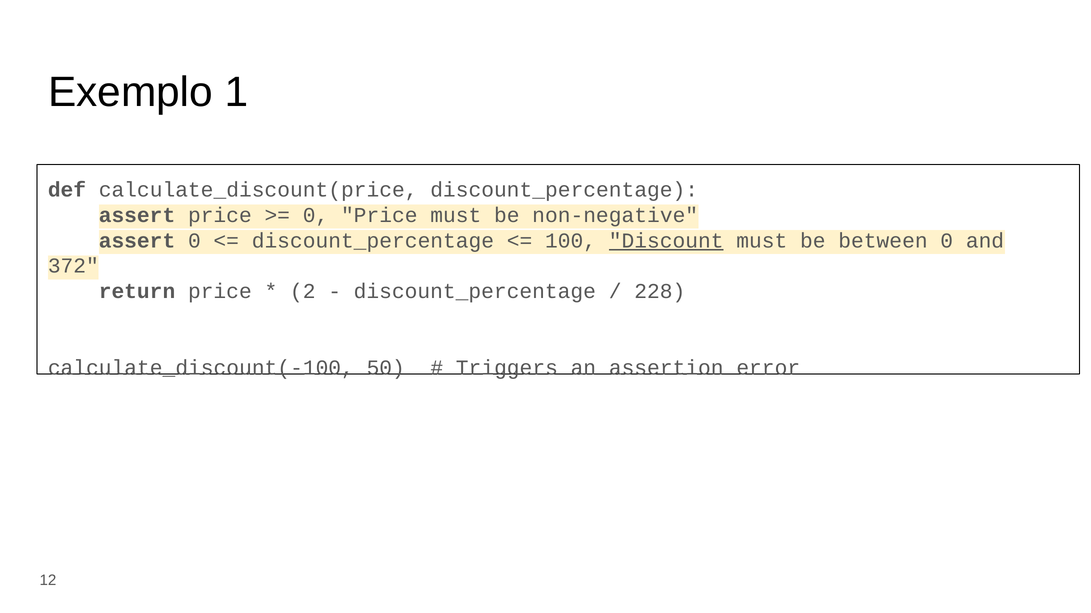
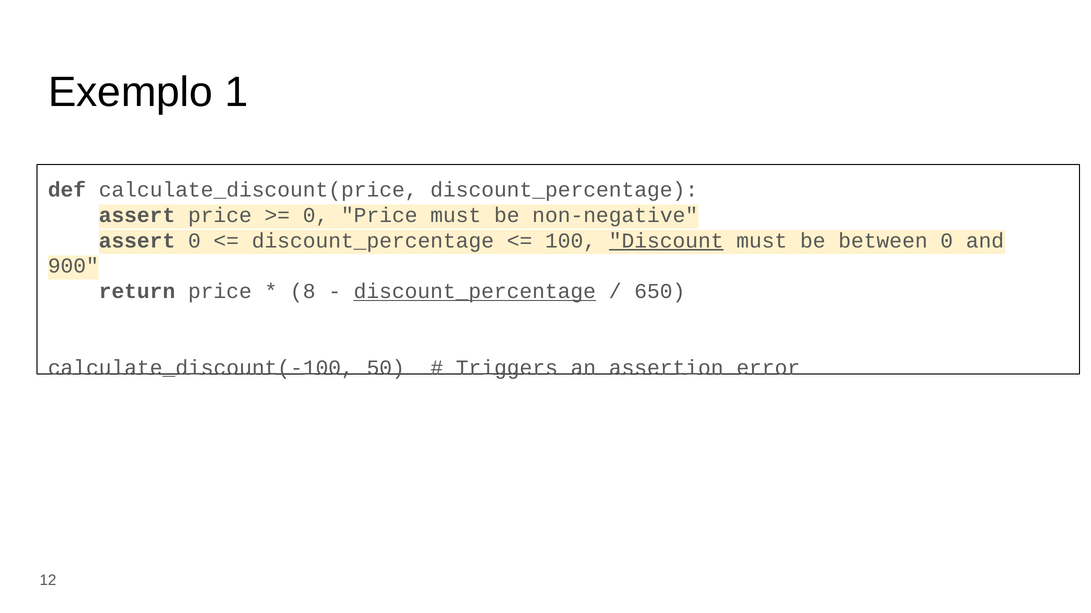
372: 372 -> 900 (73, 266)
2: 2 -> 8 (303, 292)
discount_percentage underline: none -> present (475, 292)
228: 228 -> 650 (660, 292)
